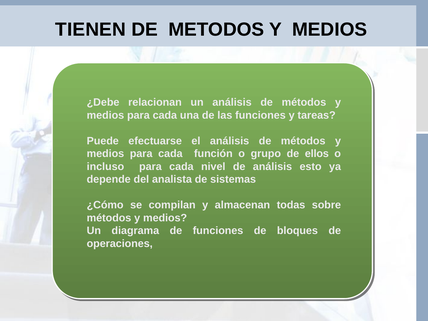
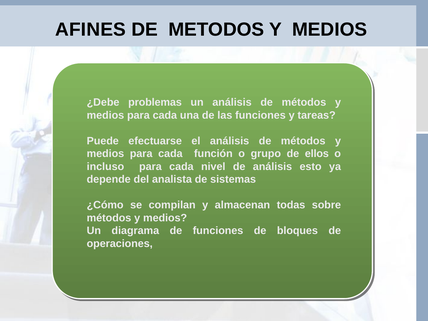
TIENEN: TIENEN -> AFINES (91, 30)
relacionan: relacionan -> problemas (155, 102)
